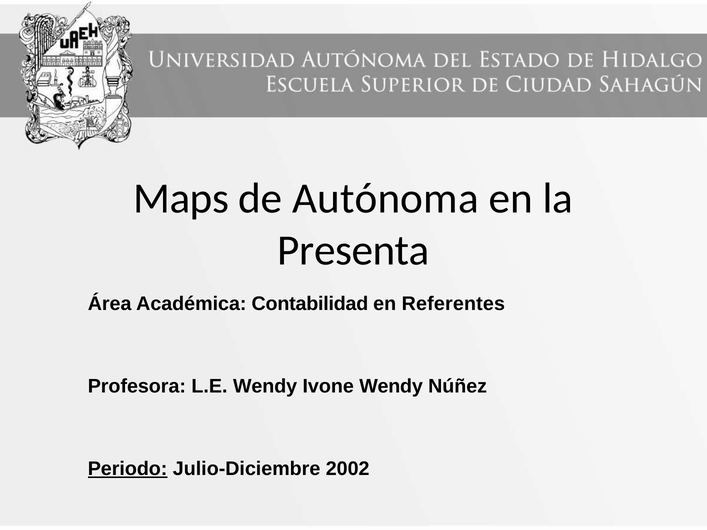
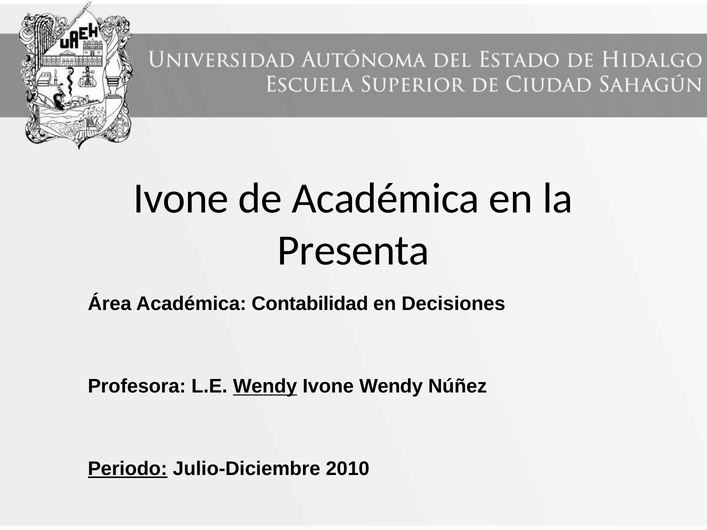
Maps: Maps -> Ivone (181, 199)
de Autónoma: Autónoma -> Académica (386, 199)
Referentes: Referentes -> Decisiones (453, 304)
Wendy underline: none -> present (265, 387)
2002: 2002 -> 2010 (348, 469)
